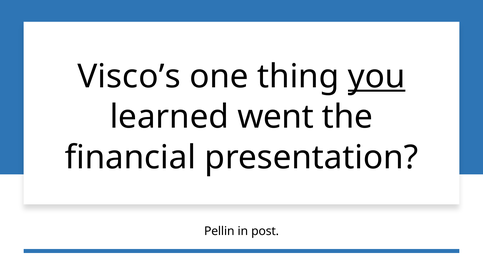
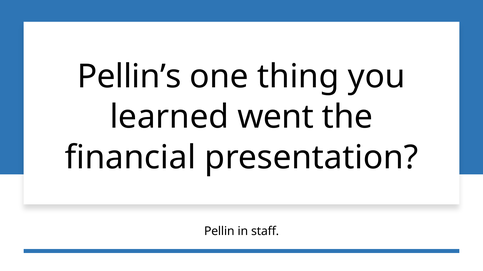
Visco’s: Visco’s -> Pellin’s (129, 77)
you underline: present -> none (377, 77)
post: post -> staff (265, 232)
